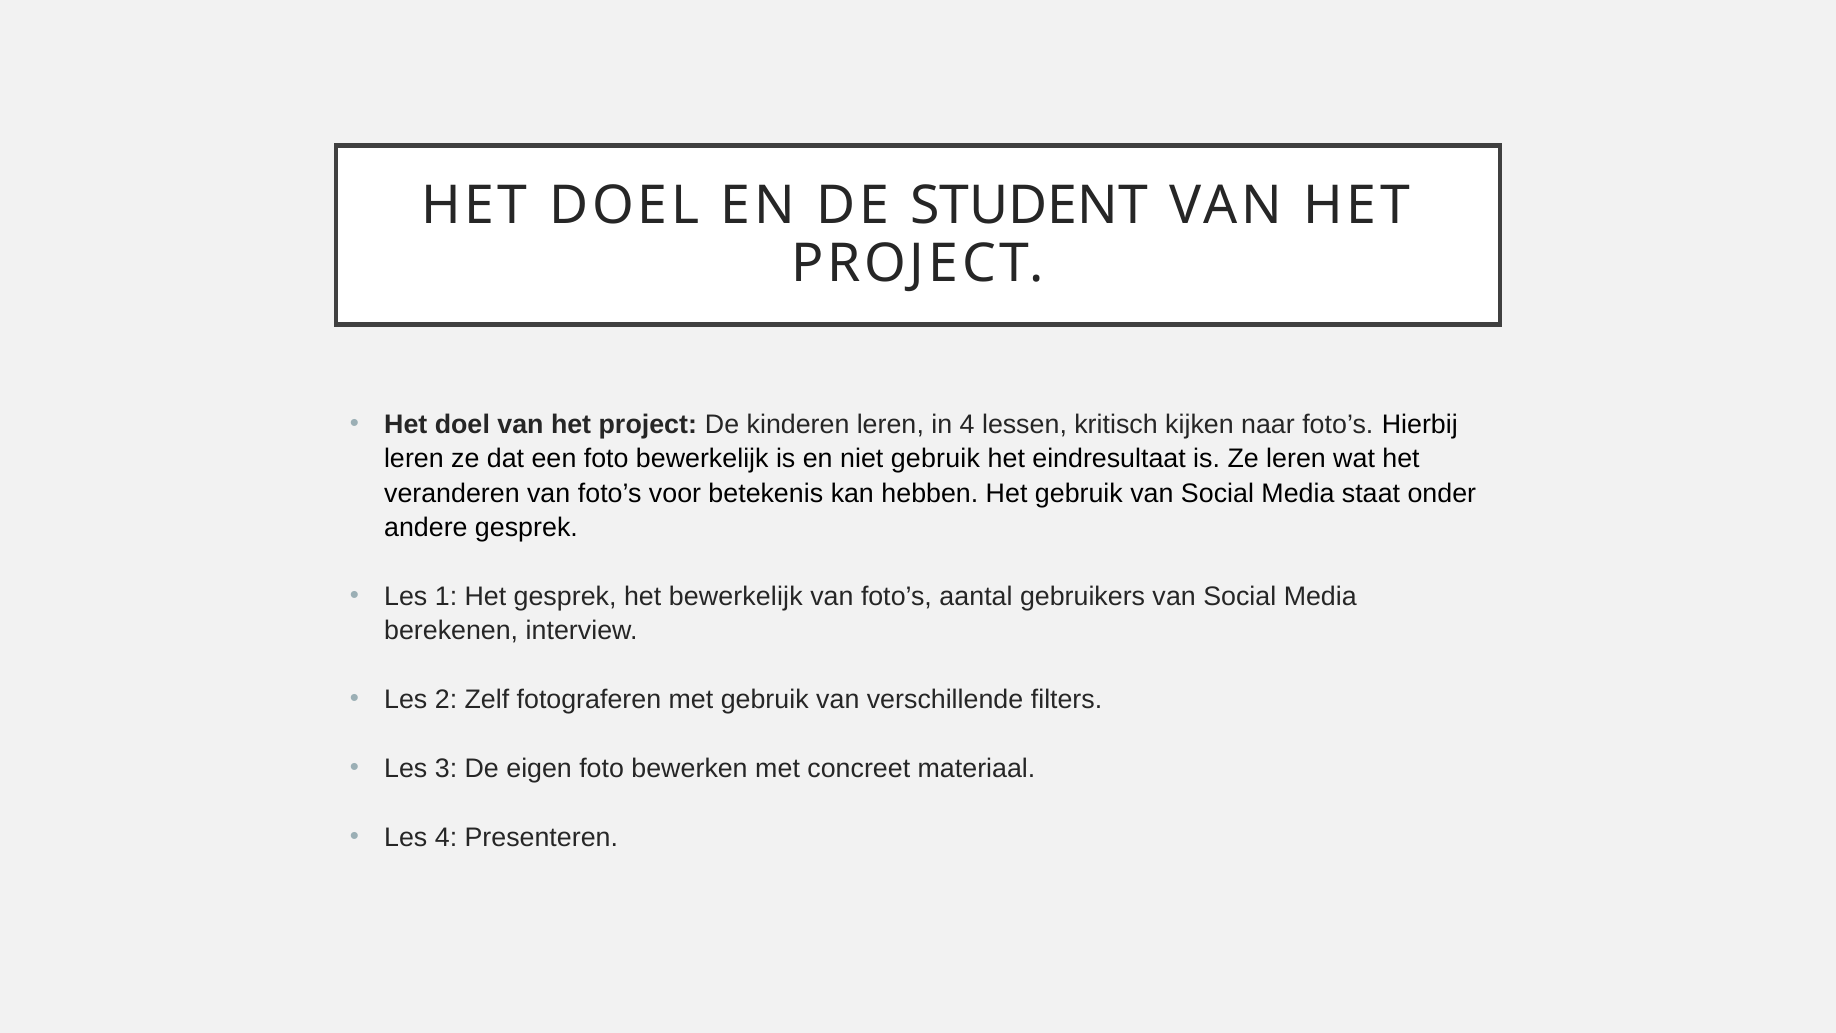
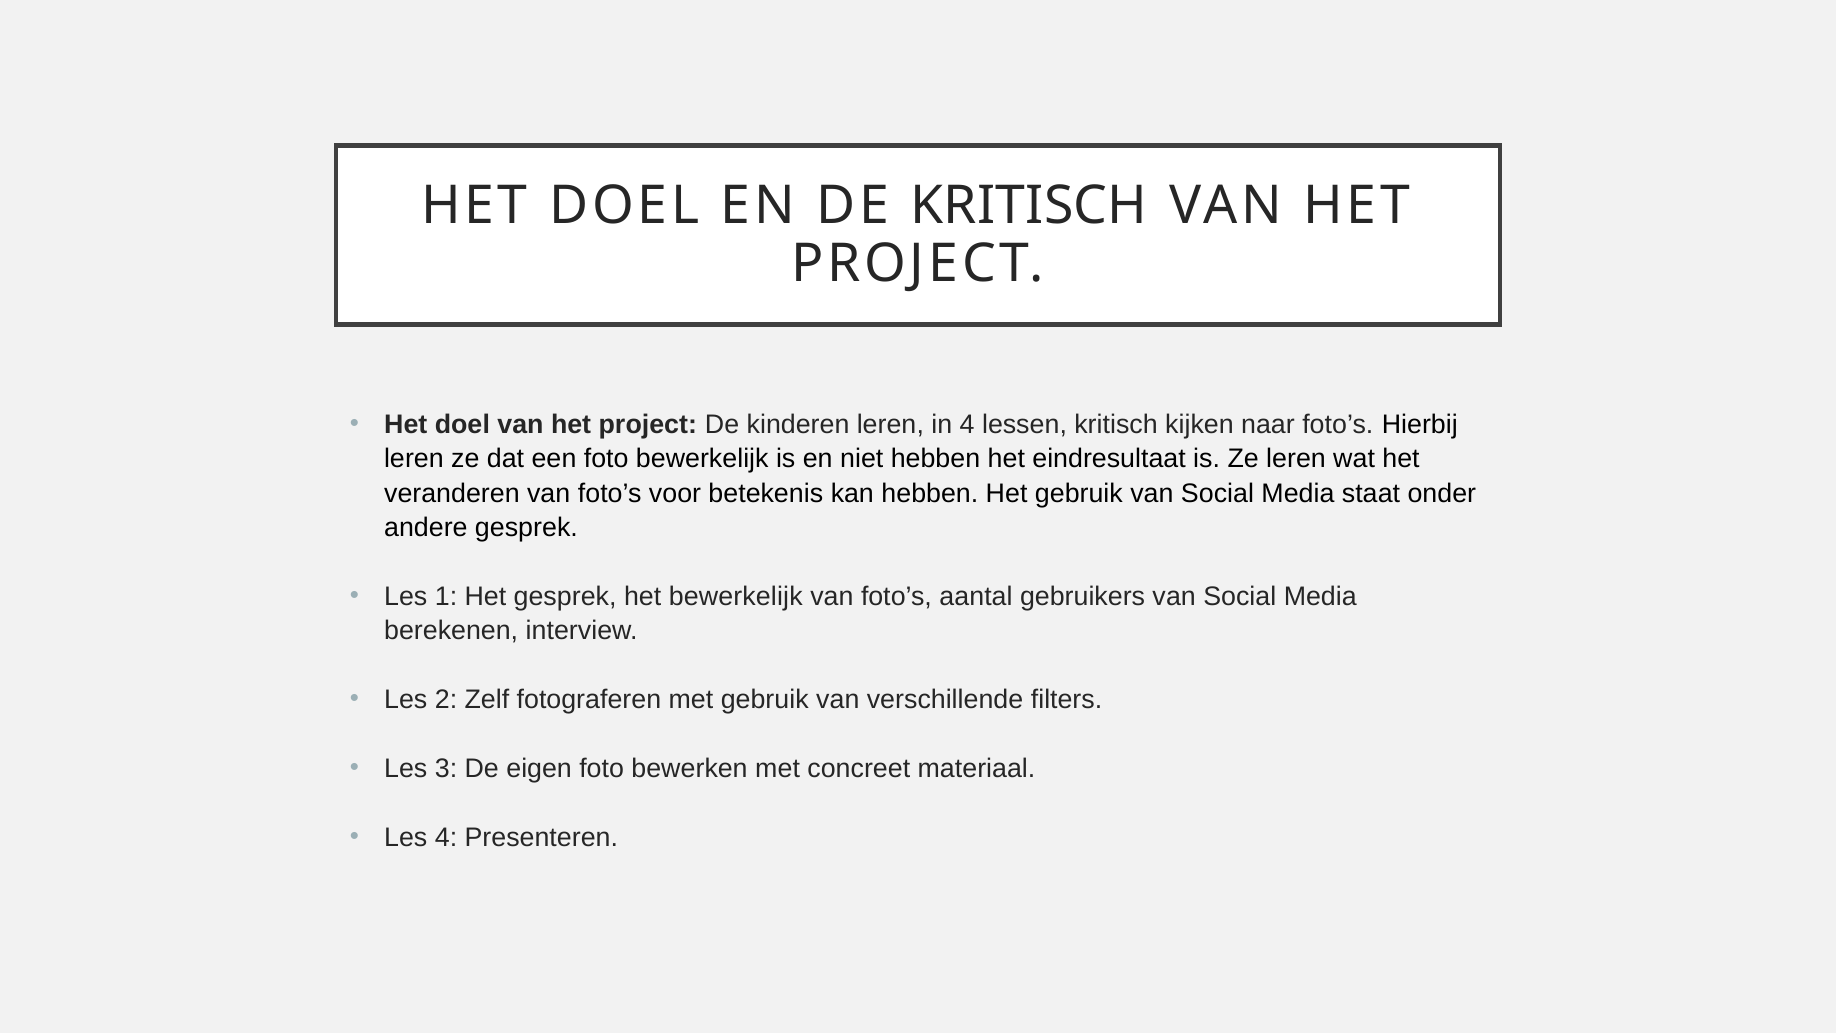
DE STUDENT: STUDENT -> KRITISCH (1029, 206)
niet gebruik: gebruik -> hebben (935, 459)
